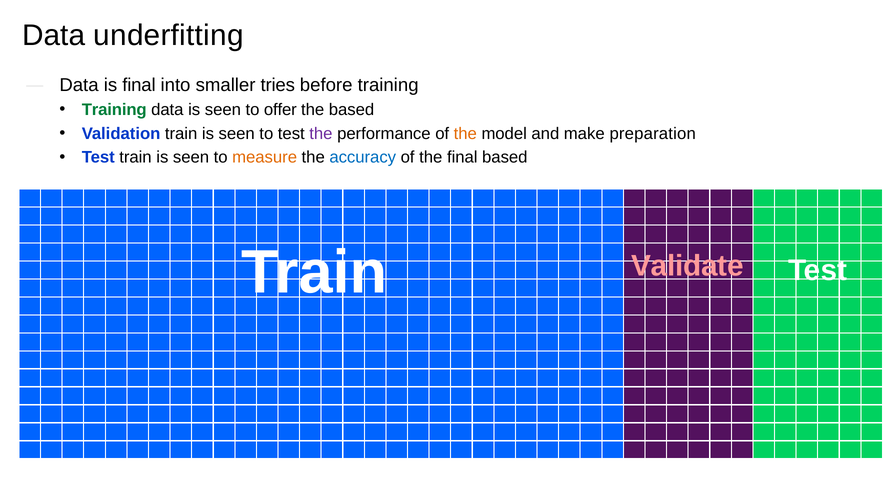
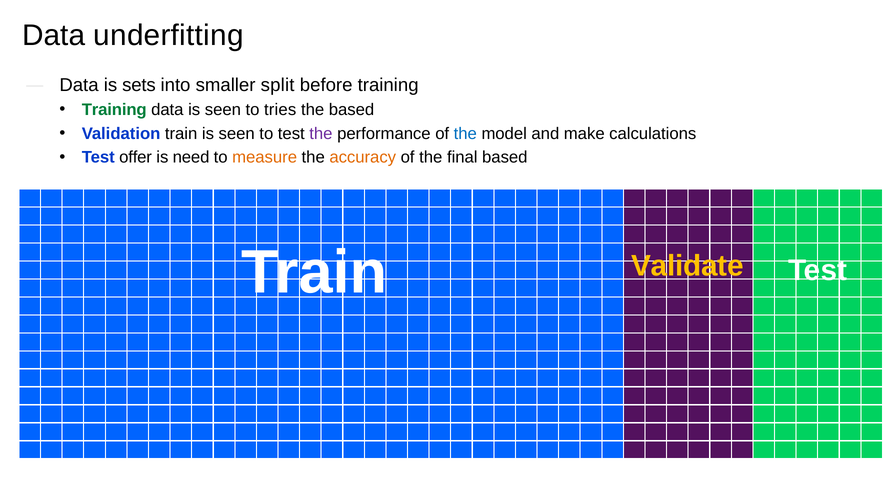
is final: final -> sets (139, 85)
tries: tries -> split (278, 85)
offer: offer -> tries (280, 110)
the colour: orange -> blue (465, 134)
preparation: preparation -> calculations (653, 134)
Test train: train -> offer (136, 158)
seen: seen -> need (191, 158)
accuracy colour: blue -> orange (363, 158)
Validate colour: pink -> yellow (687, 266)
